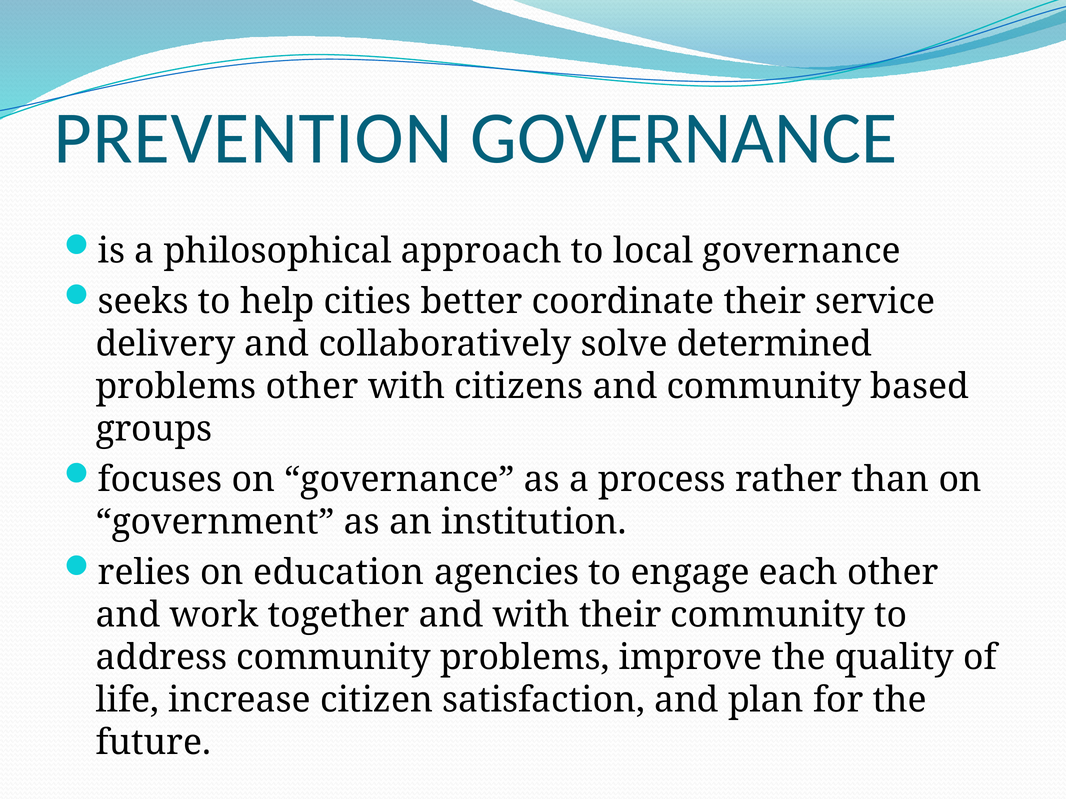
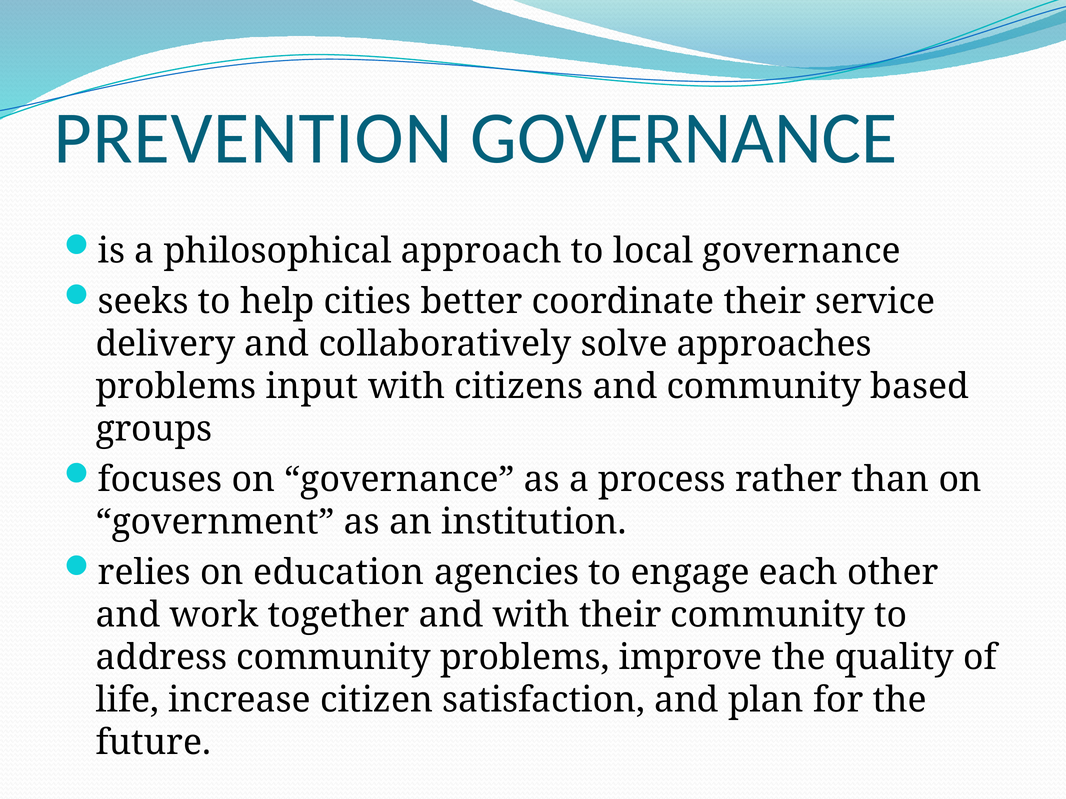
determined: determined -> approaches (774, 344)
problems other: other -> input (312, 387)
